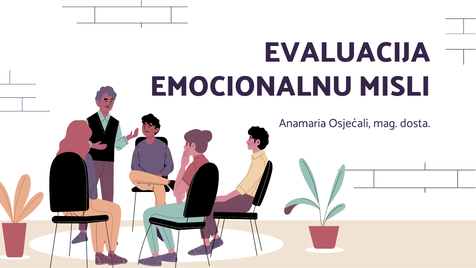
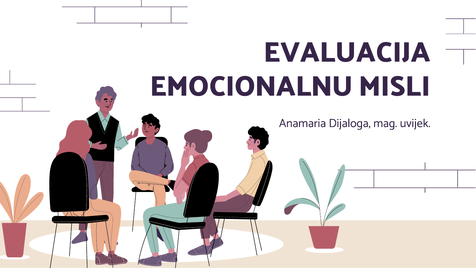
Osjećali: Osjećali -> Dijaloga (350, 123)
dosta: dosta -> uvijek (415, 123)
